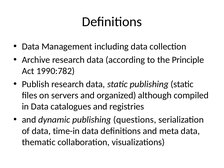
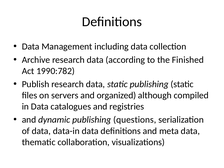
Principle: Principle -> Finished (188, 60)
time-in: time-in -> data-in (66, 131)
